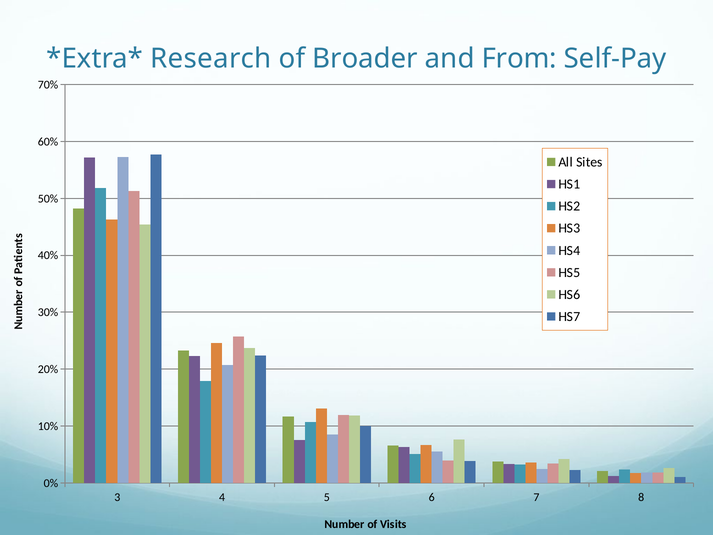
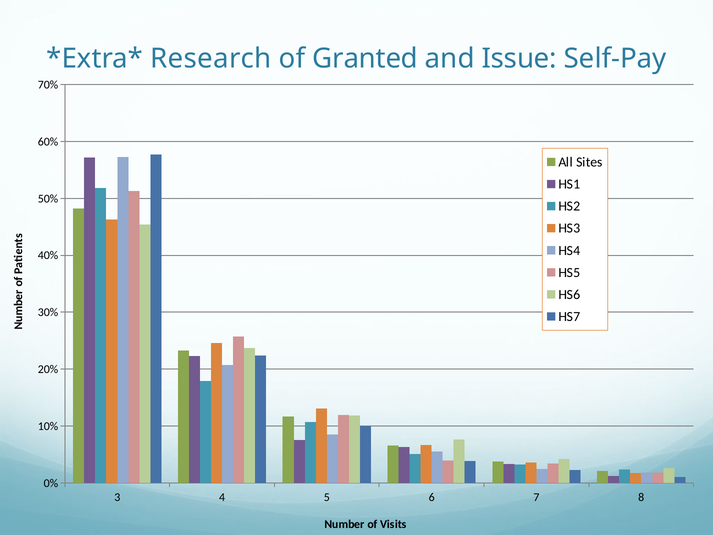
Broader: Broader -> Granted (365, 58)
From: From -> Issue (519, 58)
